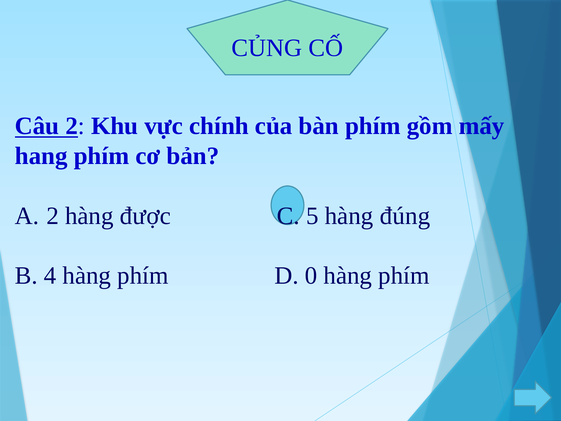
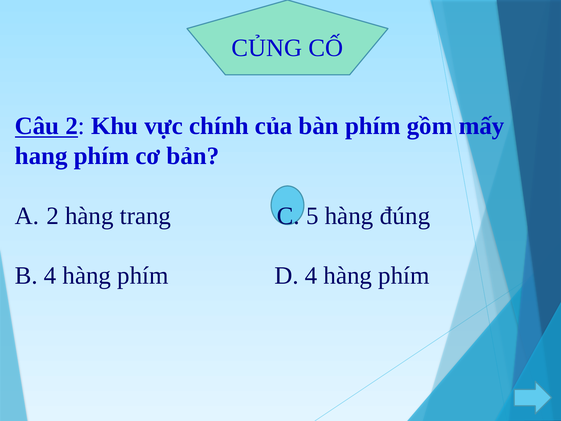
được: được -> trang (145, 216)
D 0: 0 -> 4 (311, 275)
